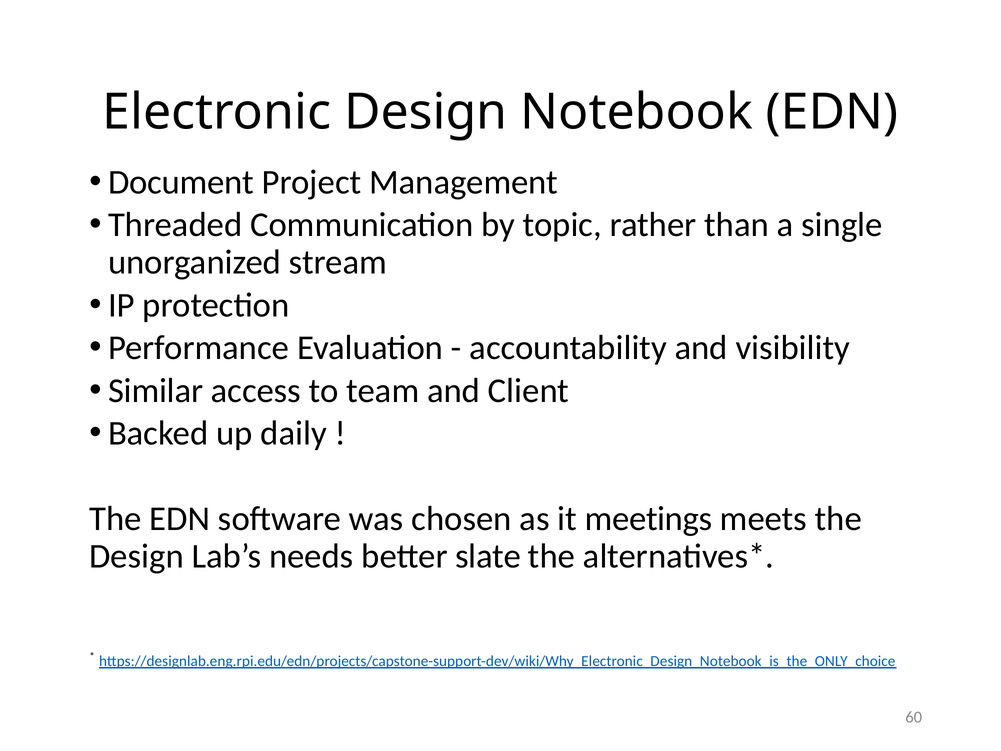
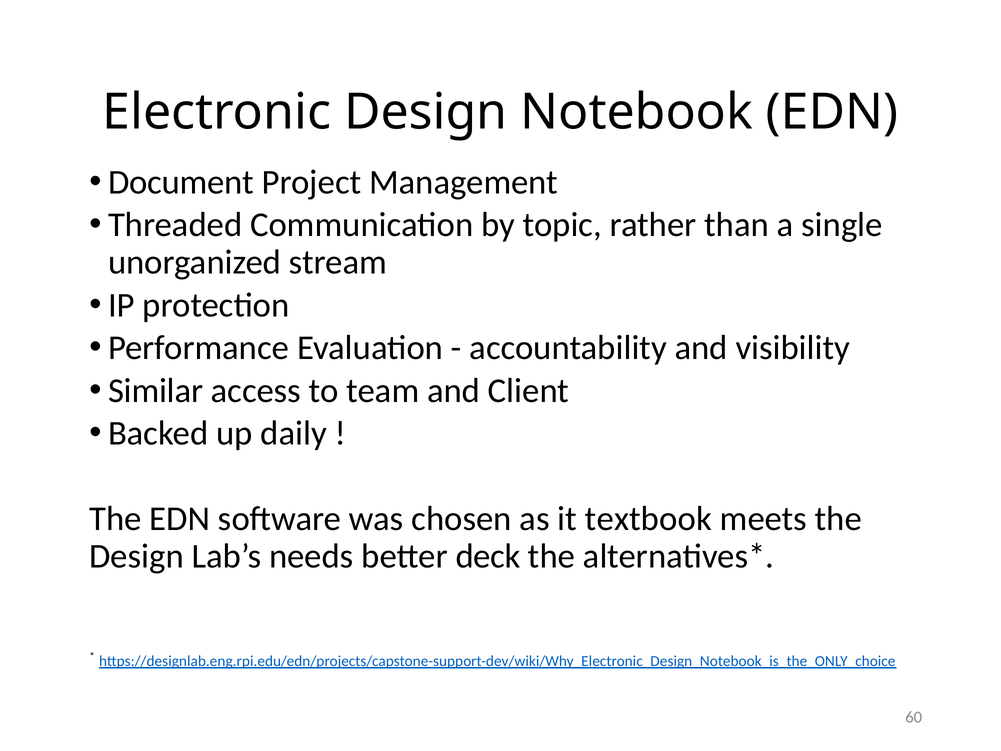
meetings: meetings -> textbook (648, 519)
slate: slate -> deck (488, 556)
